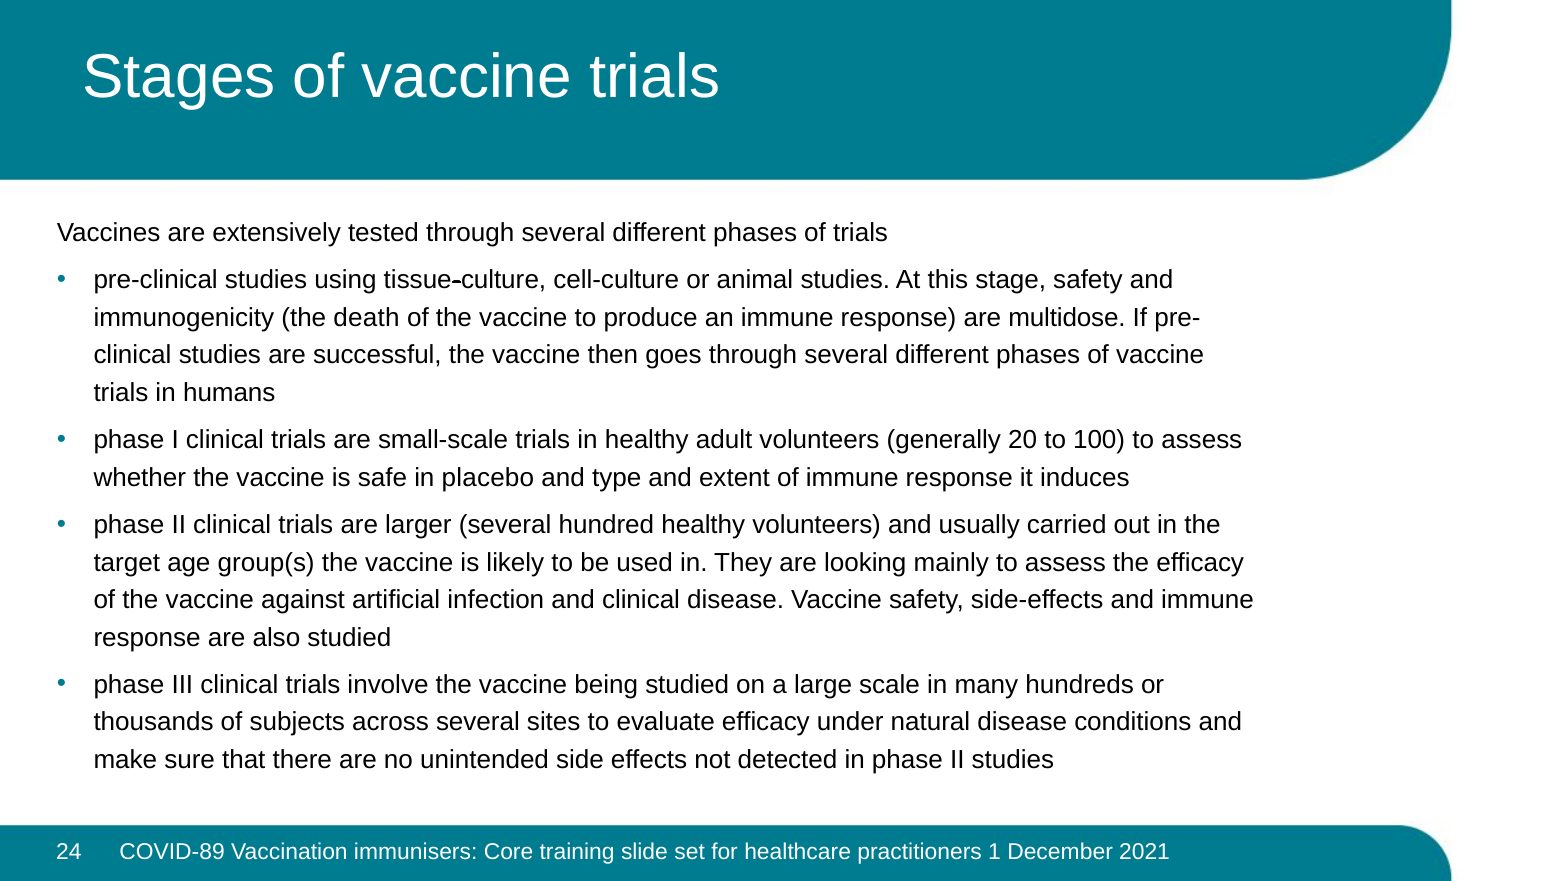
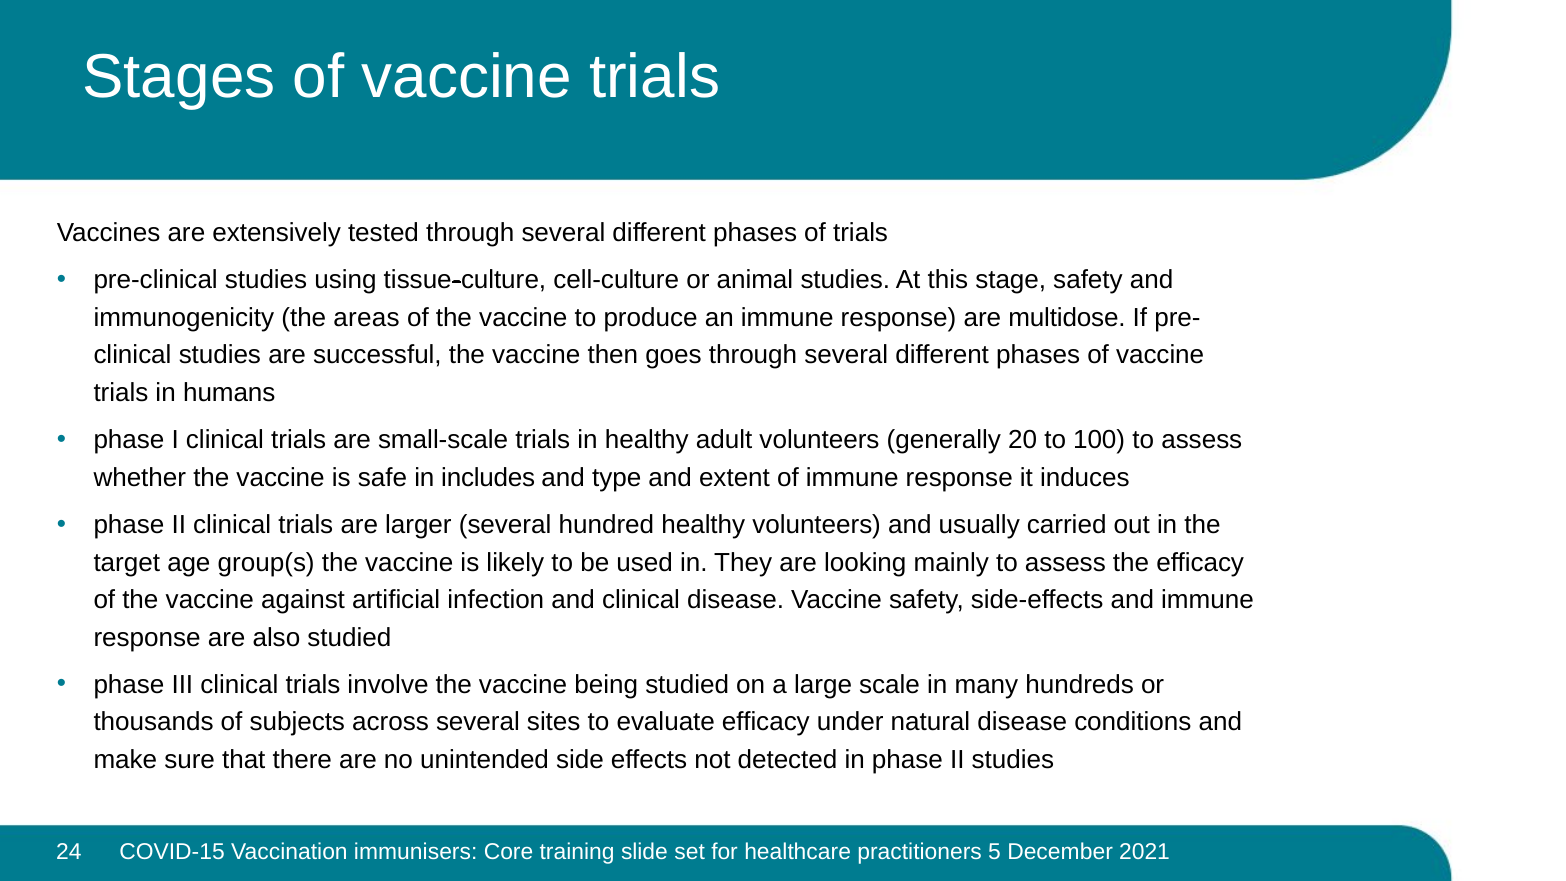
death: death -> areas (367, 318)
placebo: placebo -> includes (488, 478)
COVID-89: COVID-89 -> COVID-15 (172, 852)
1: 1 -> 5 (994, 852)
